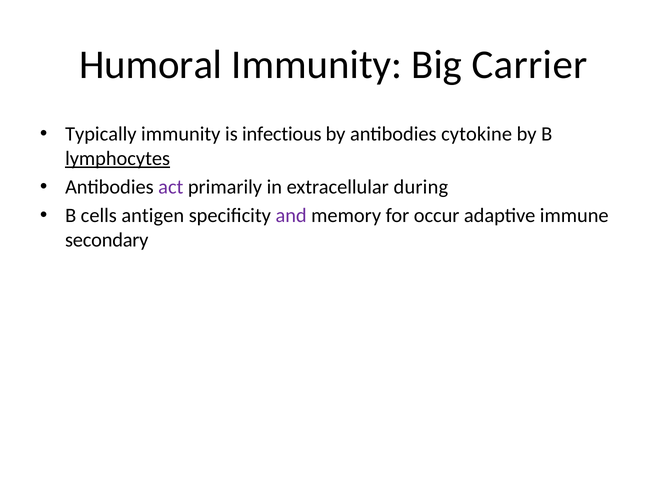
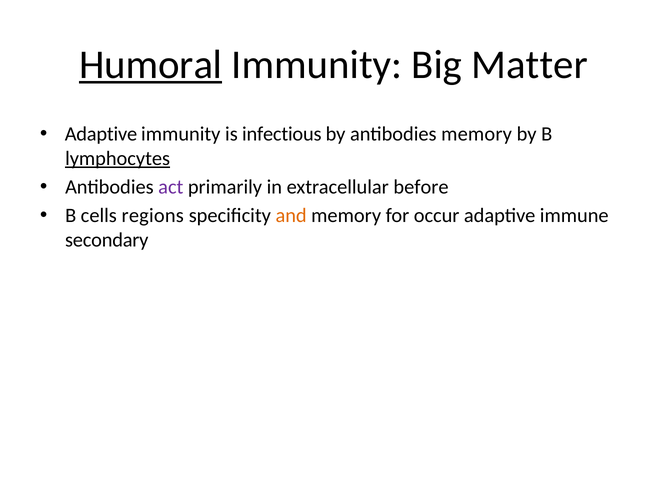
Humoral underline: none -> present (151, 65)
Carrier: Carrier -> Matter (530, 65)
Typically: Typically -> Adaptive (101, 134)
antibodies cytokine: cytokine -> memory (477, 134)
during: during -> before (421, 187)
antigen: antigen -> regions (153, 216)
and colour: purple -> orange (291, 216)
